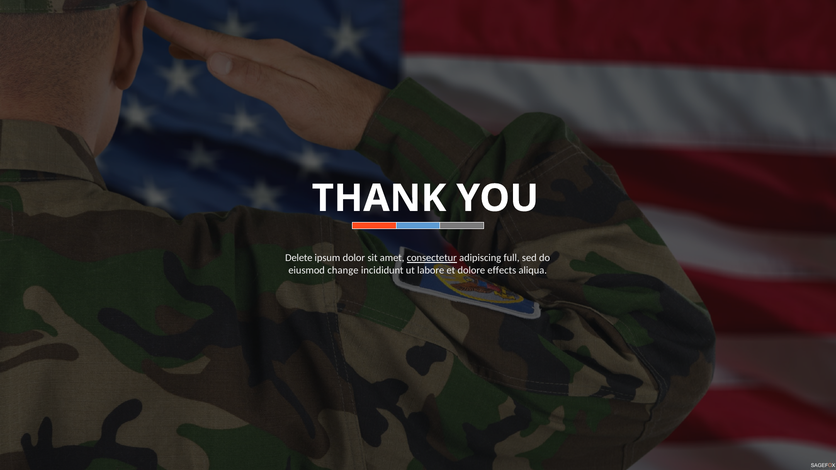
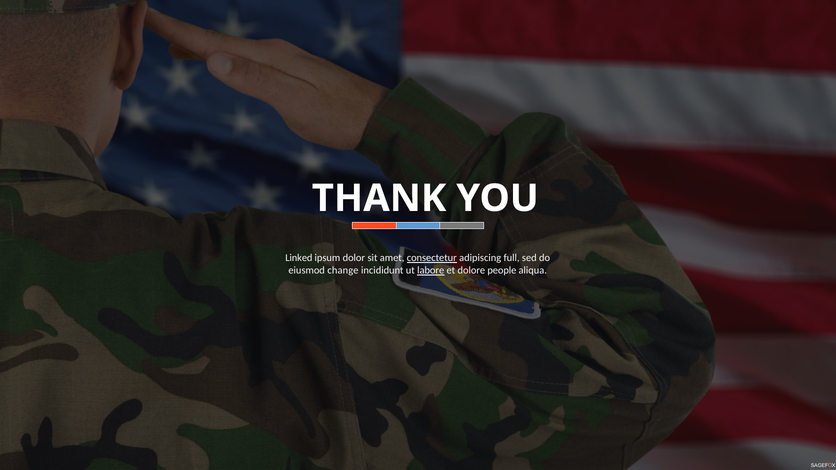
Delete: Delete -> Linked (299, 258)
labore underline: none -> present (431, 271)
effects: effects -> people (502, 271)
